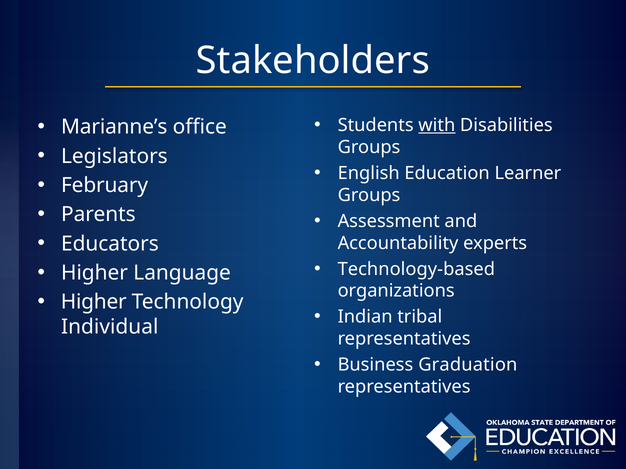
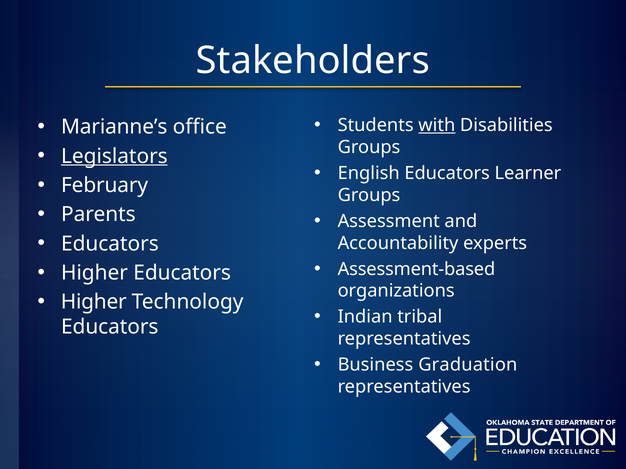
Legislators underline: none -> present (114, 156)
English Education: Education -> Educators (447, 173)
Technology-based: Technology-based -> Assessment-based (416, 269)
Higher Language: Language -> Educators (182, 273)
Individual: Individual -> Educators (110, 327)
